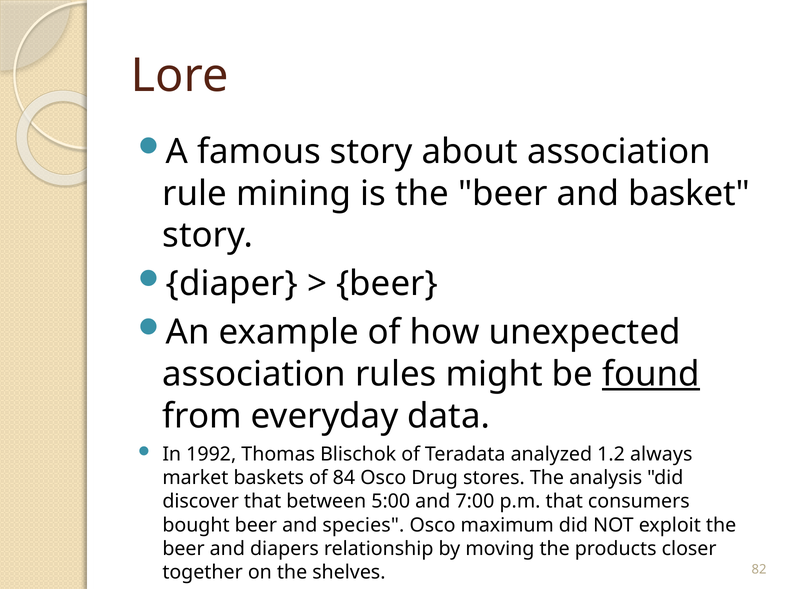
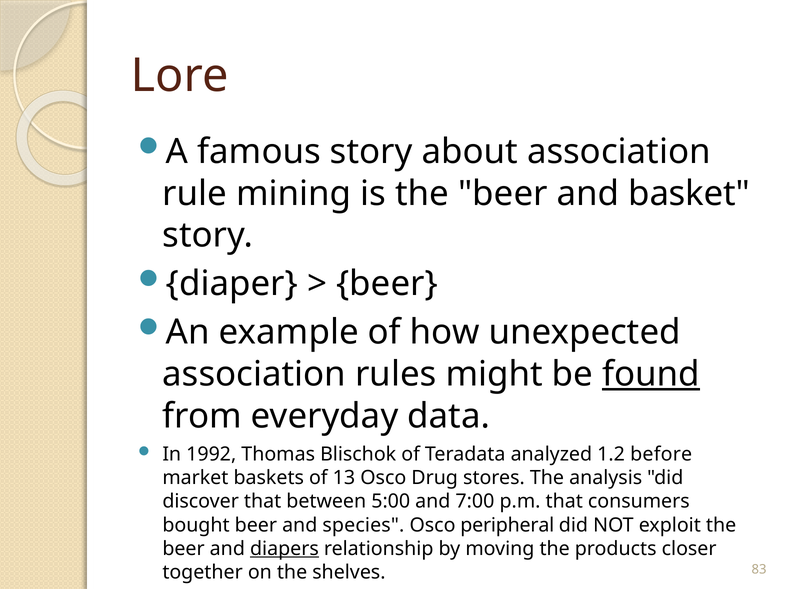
always: always -> before (661, 454)
84: 84 -> 13 (344, 478)
maximum: maximum -> peripheral (507, 525)
diapers underline: none -> present (284, 548)
82: 82 -> 83 (759, 569)
